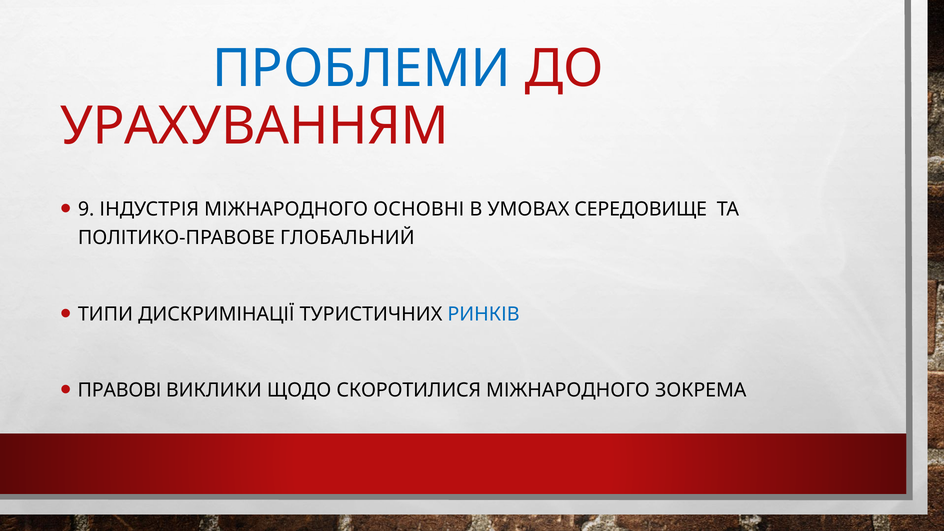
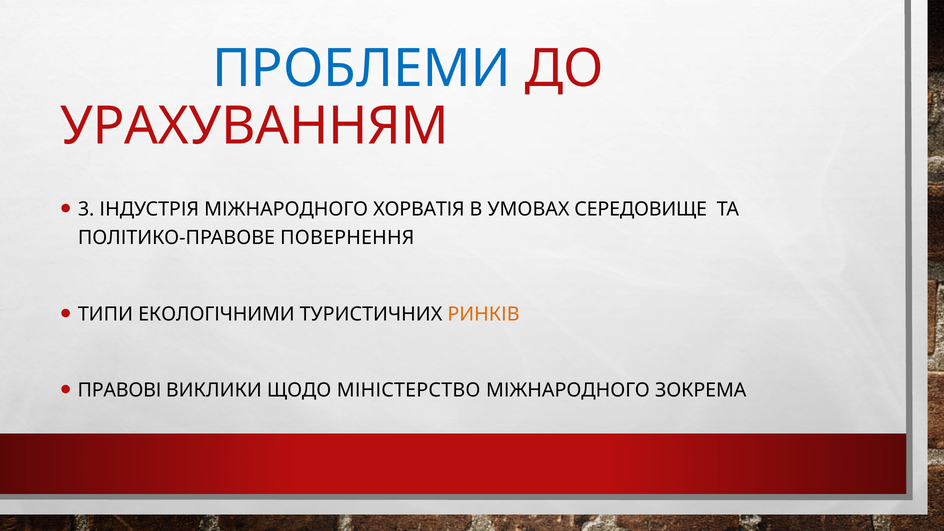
9: 9 -> 3 (86, 209)
ОСНОВНІ: ОСНОВНІ -> ХОРВАТІЯ (419, 209)
ГЛОБАЛЬНИЙ: ГЛОБАЛЬНИЙ -> ПОВЕРНЕННЯ (347, 238)
ДИСКРИМІНАЦІЇ: ДИСКРИМІНАЦІЇ -> ЕКОЛОГІЧНИМИ (216, 314)
РИНКІВ colour: blue -> orange (483, 314)
СКОРОТИЛИСЯ: СКОРОТИЛИСЯ -> МІНІСТЕРСТВО (409, 390)
